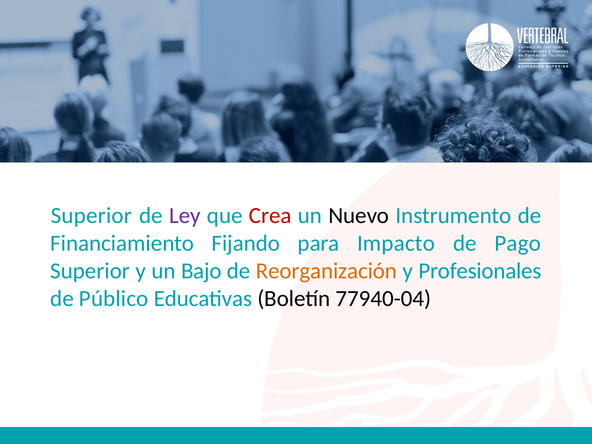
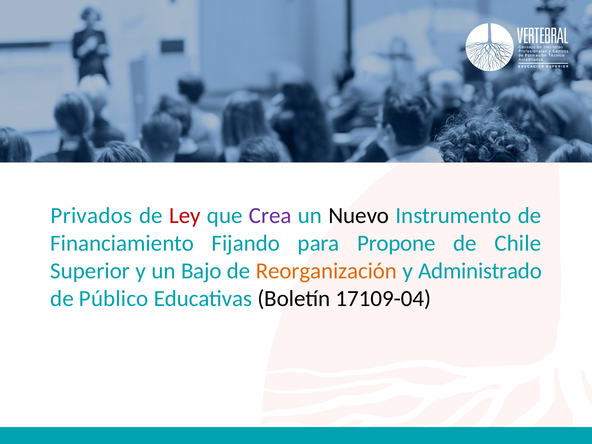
Superior: Superior -> Privados (91, 216)
Ley colour: purple -> red (185, 216)
Crea colour: red -> purple (270, 216)
Impacto: Impacto -> Propone (396, 243)
Pago: Pago -> Chile (518, 243)
Profesionales: Profesionales -> Administrado (480, 271)
77940-04: 77940-04 -> 17109-04 (383, 298)
